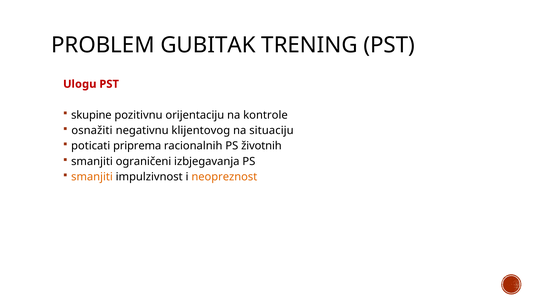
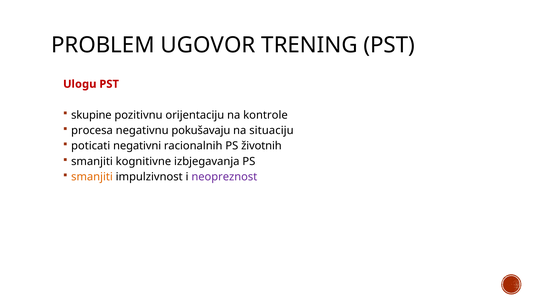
GUBITAK: GUBITAK -> UGOVOR (208, 45)
osnažiti: osnažiti -> procesa (92, 130)
klijentovog: klijentovog -> pokušavaju (201, 130)
priprema: priprema -> negativni (137, 146)
ograničeni: ograničeni -> kognitivne (143, 161)
neopreznost colour: orange -> purple (224, 177)
